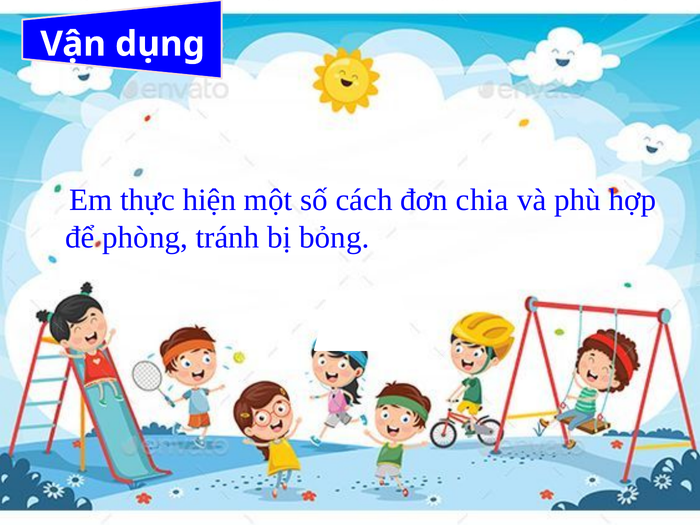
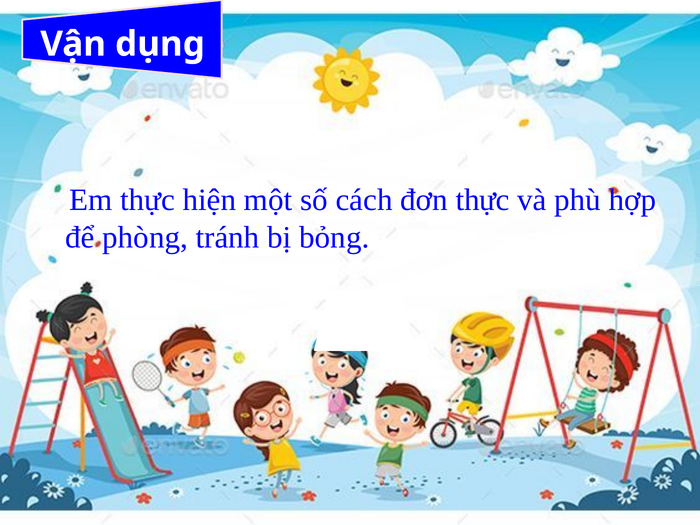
đơn chia: chia -> thực (483, 200)
